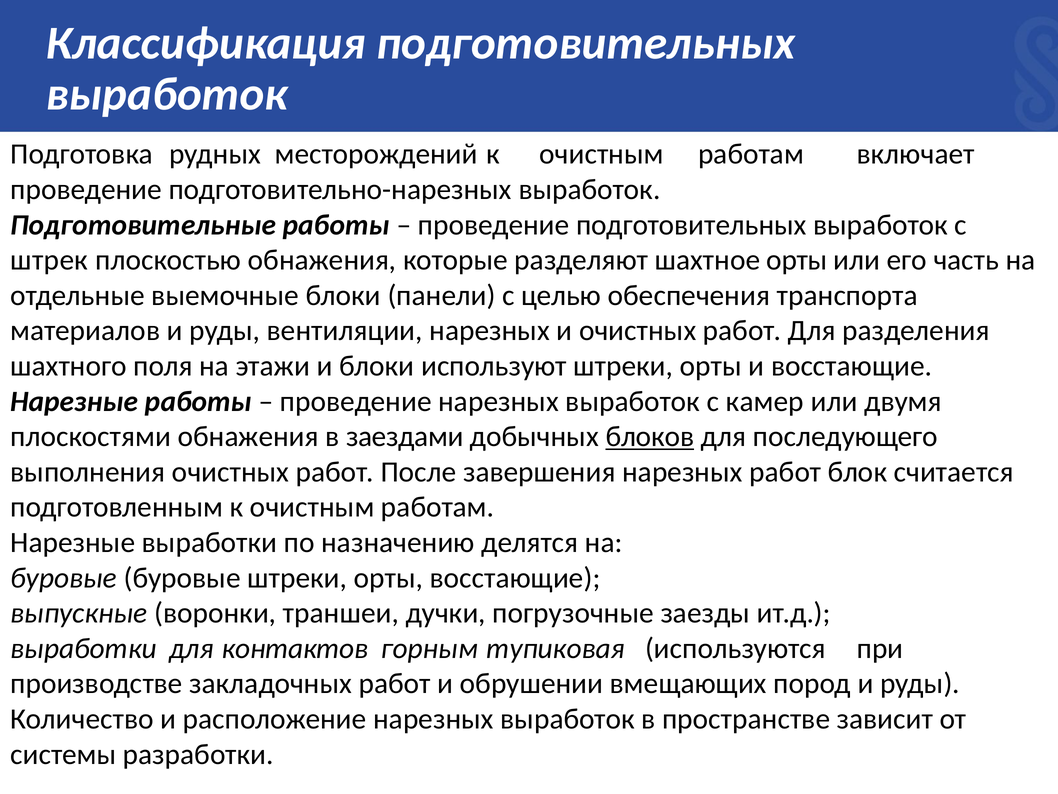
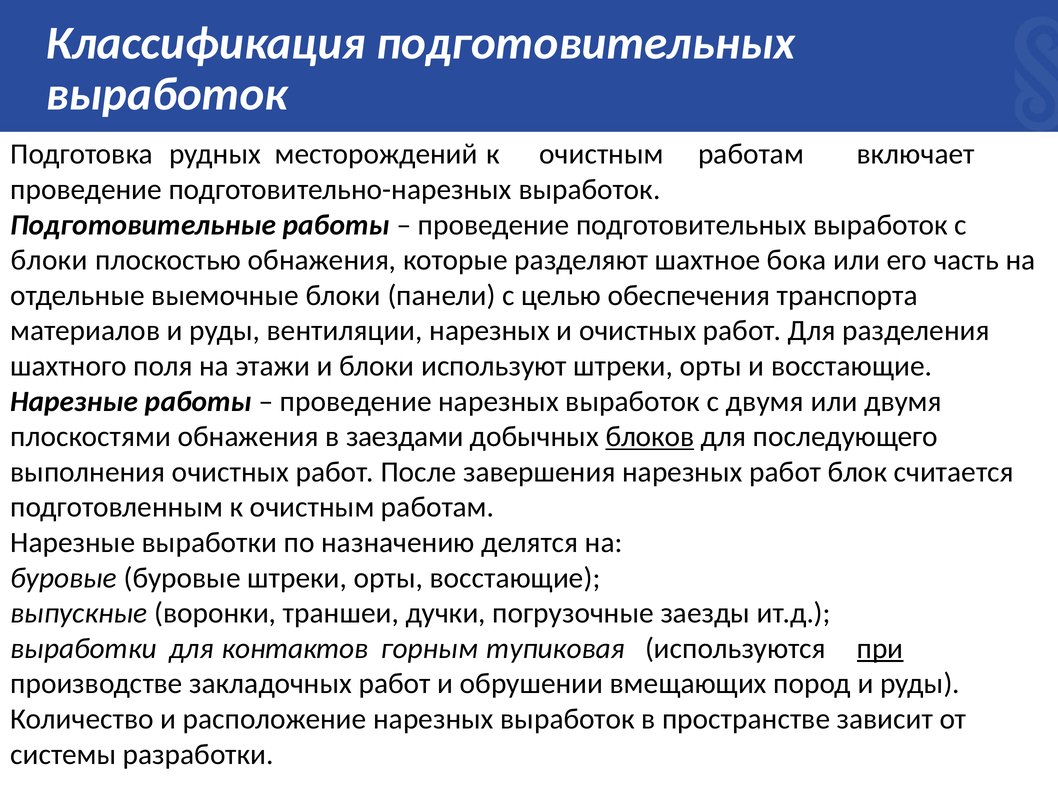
штрек: штрек -> блоки (49, 260)
шахтное орты: орты -> бока (797, 260)
с камер: камер -> двумя (765, 401)
при underline: none -> present (880, 648)
